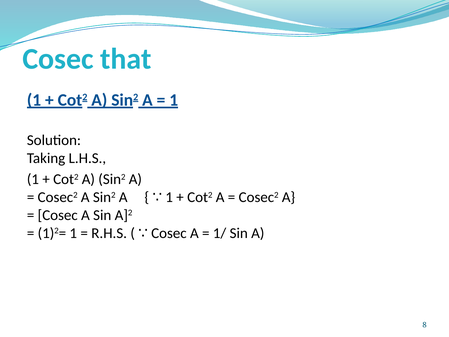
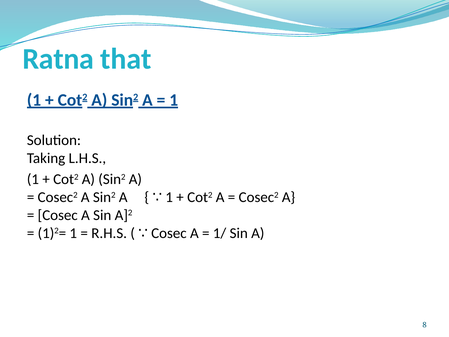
Cosec: Cosec -> Ratna (58, 59)
